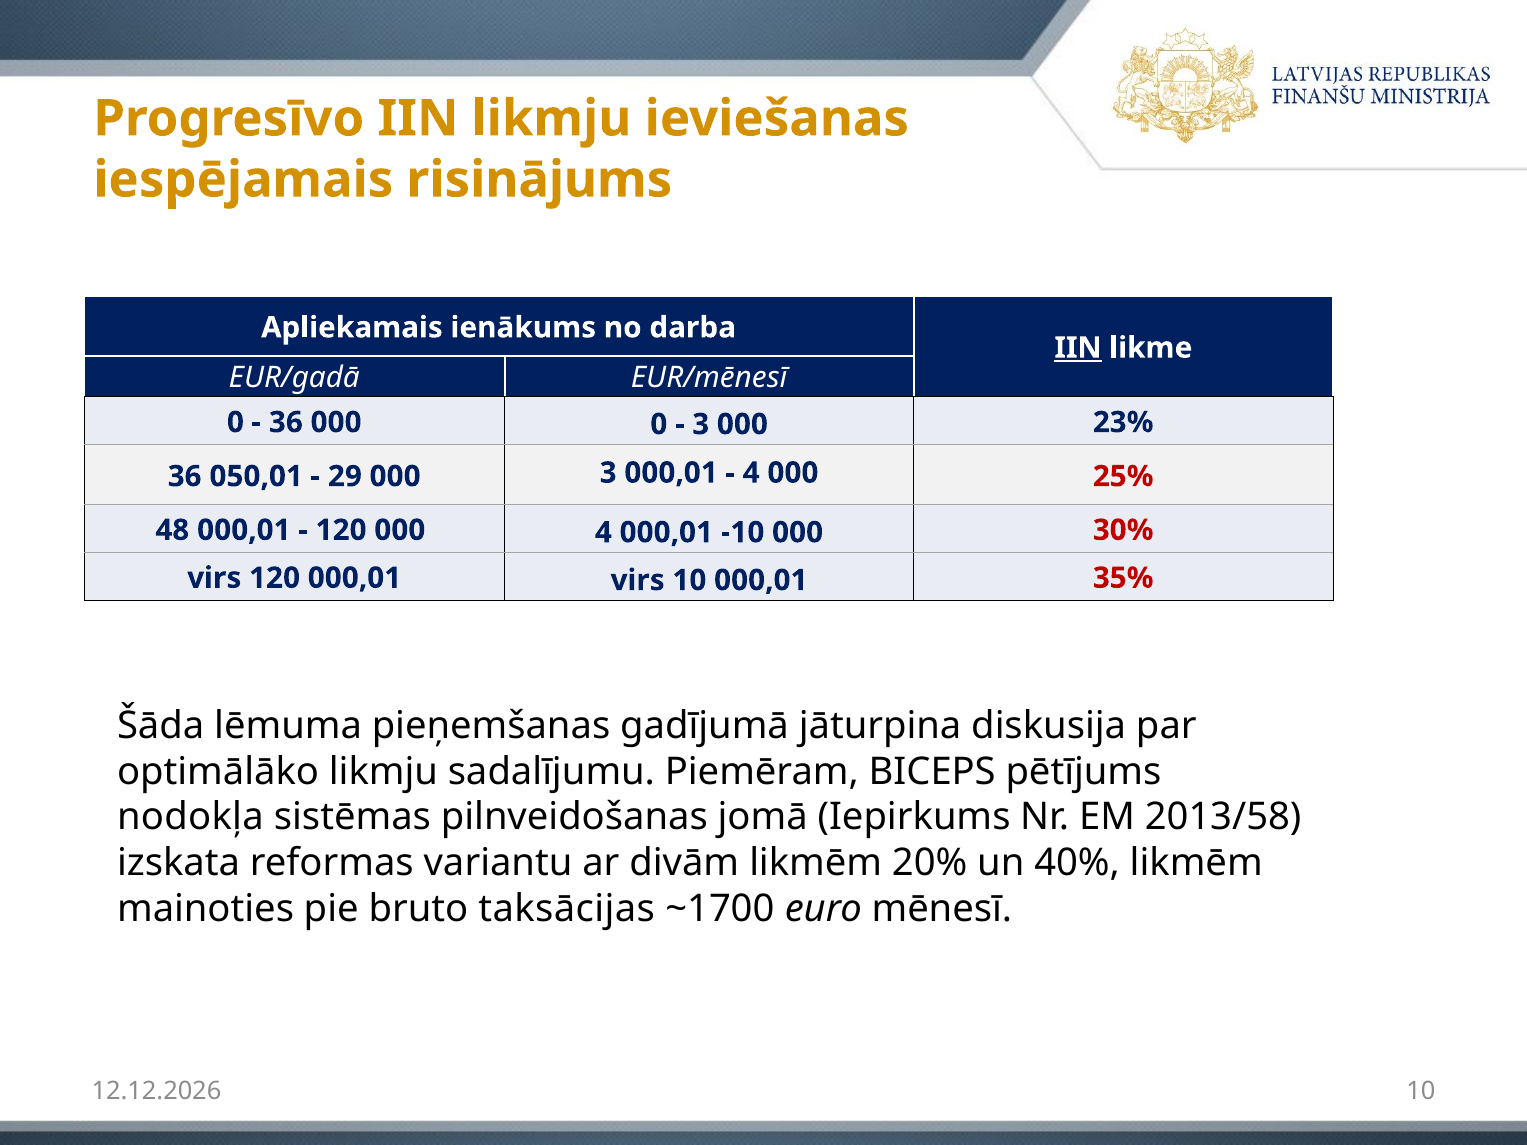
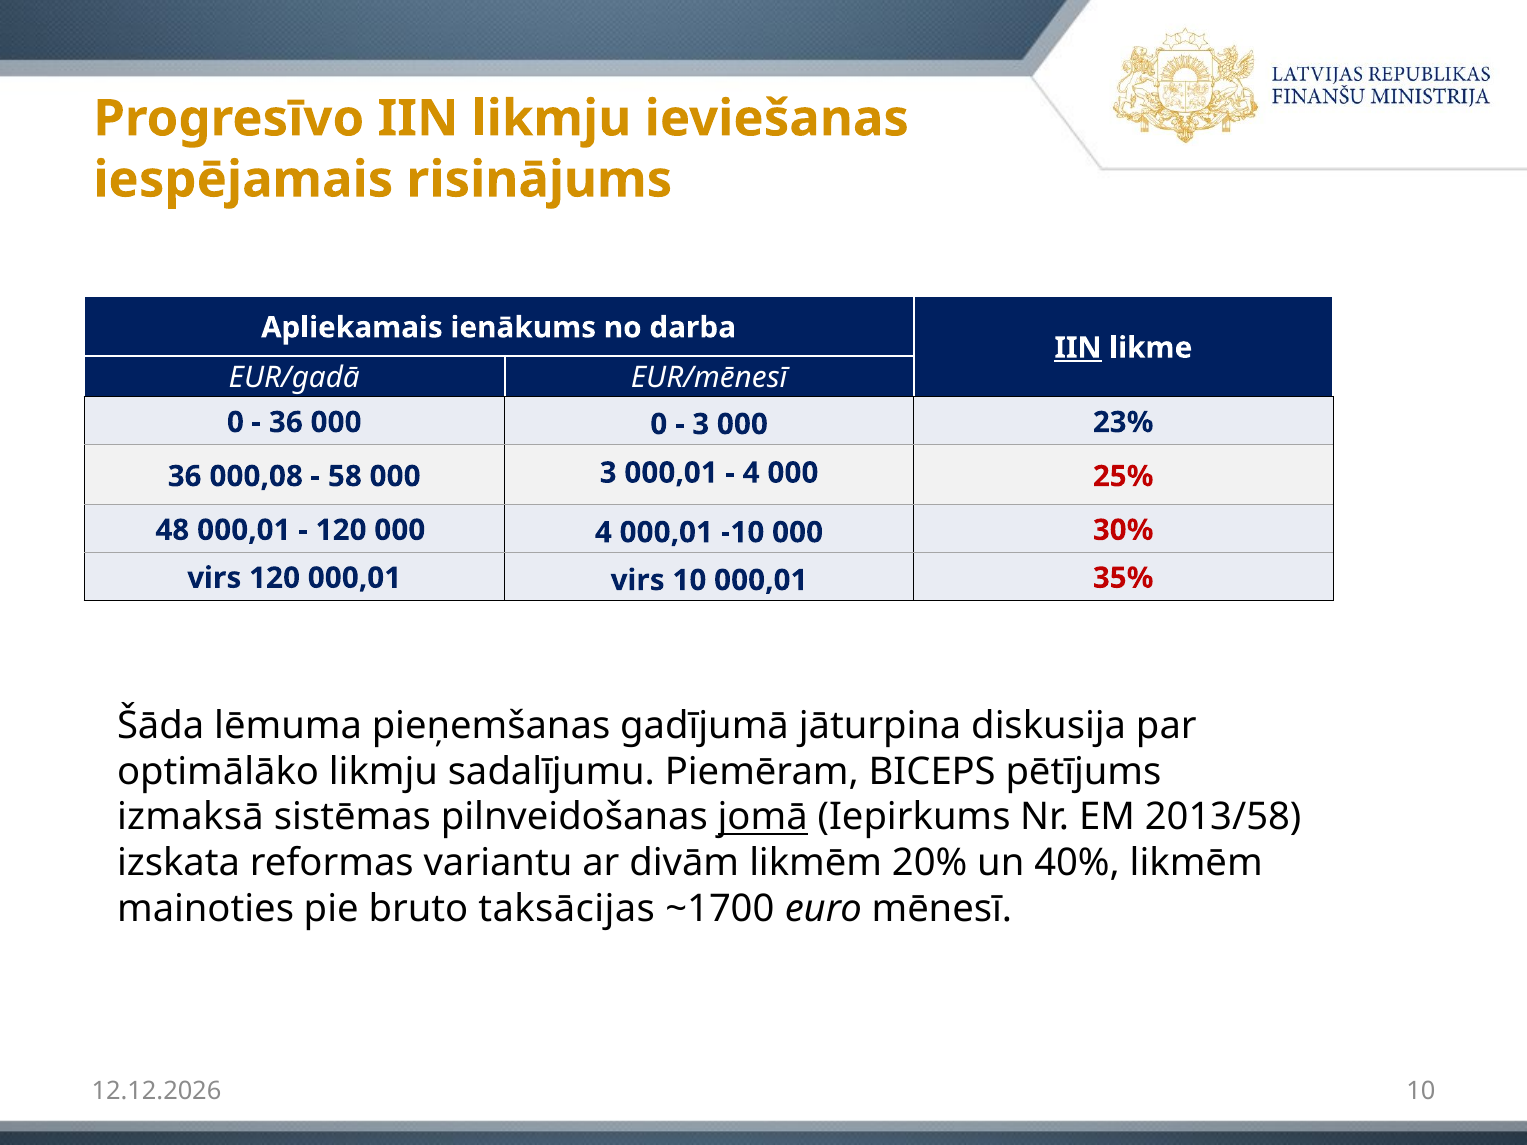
050,01: 050,01 -> 000,08 (256, 476)
29: 29 -> 58 (345, 476)
nodokļa: nodokļa -> izmaksā (190, 818)
jomā underline: none -> present (763, 818)
